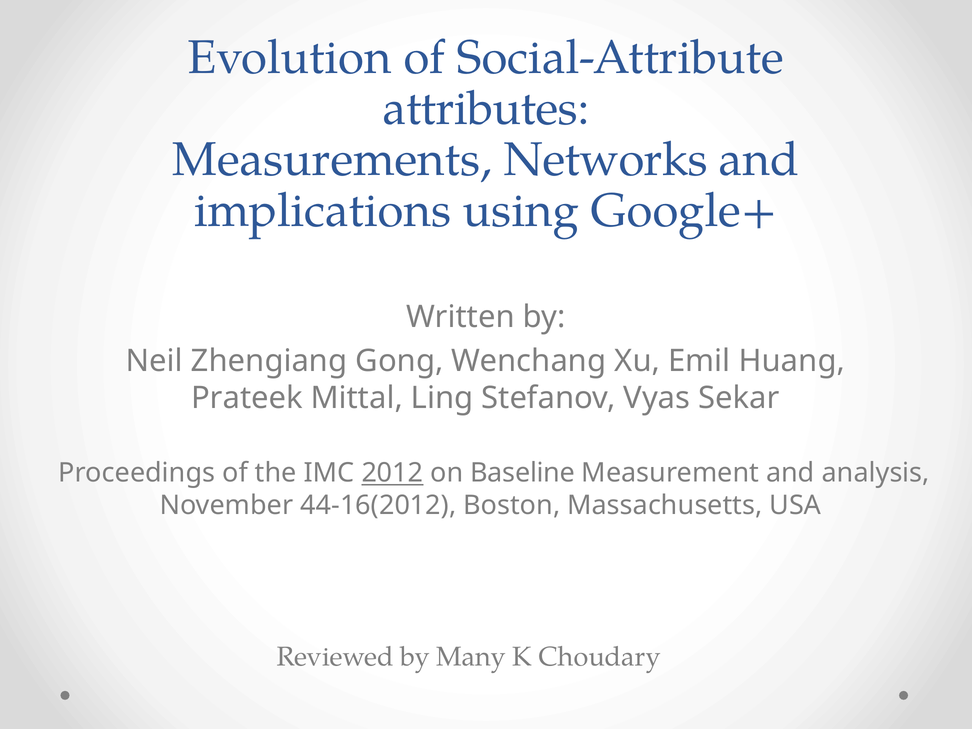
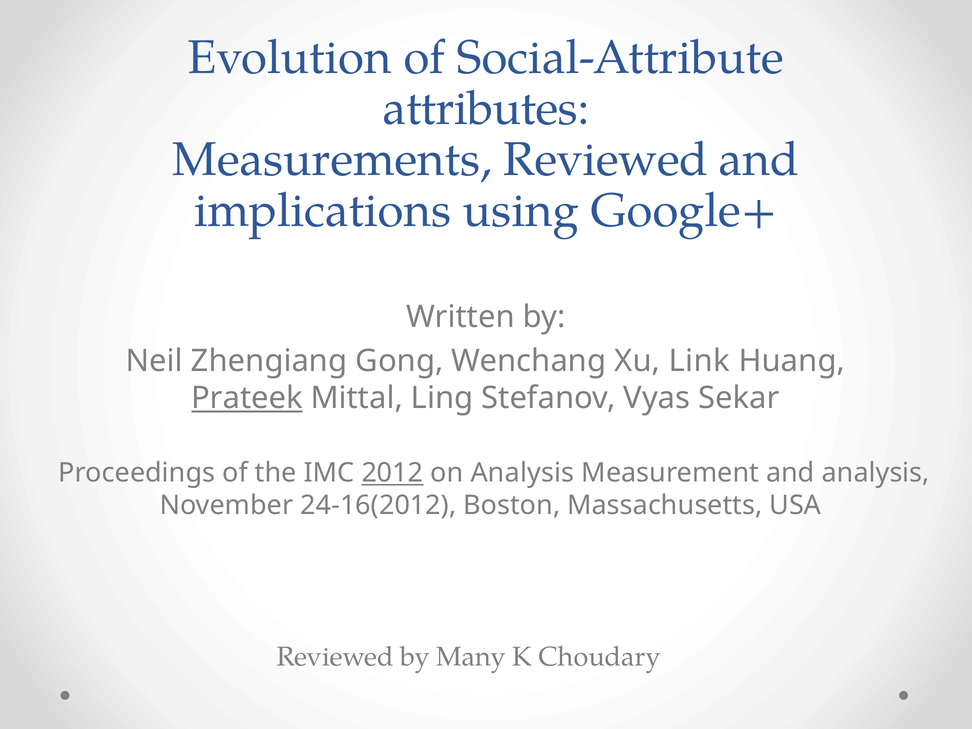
Measurements Networks: Networks -> Reviewed (606, 160)
Emil: Emil -> Link (699, 361)
Prateek underline: none -> present (247, 398)
on Baseline: Baseline -> Analysis (522, 473)
44-16(2012: 44-16(2012 -> 24-16(2012 (378, 505)
